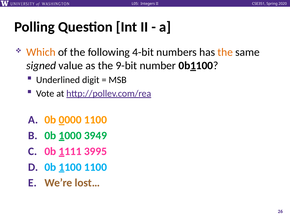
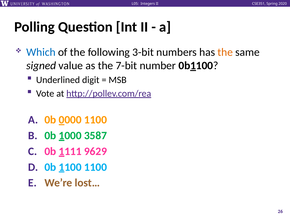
Which colour: orange -> blue (41, 52)
4-bit: 4-bit -> 3-bit (143, 52)
9-bit: 9-bit -> 7-bit (126, 66)
3949: 3949 -> 3587 (96, 136)
3995: 3995 -> 9629 (96, 152)
